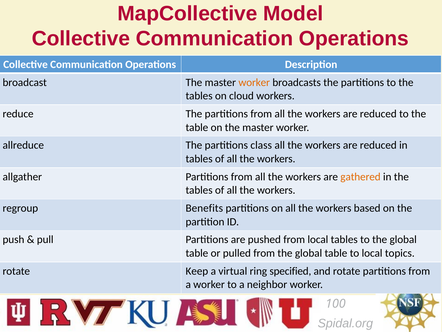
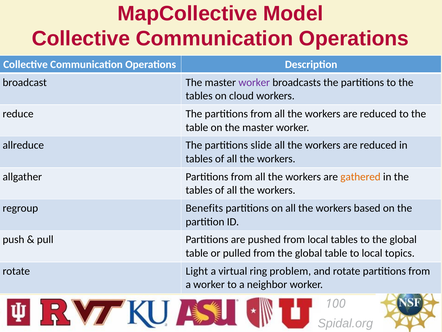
worker colour: orange -> purple (254, 82)
class: class -> slide (261, 145)
Keep: Keep -> Light (197, 271)
specified: specified -> problem (290, 271)
